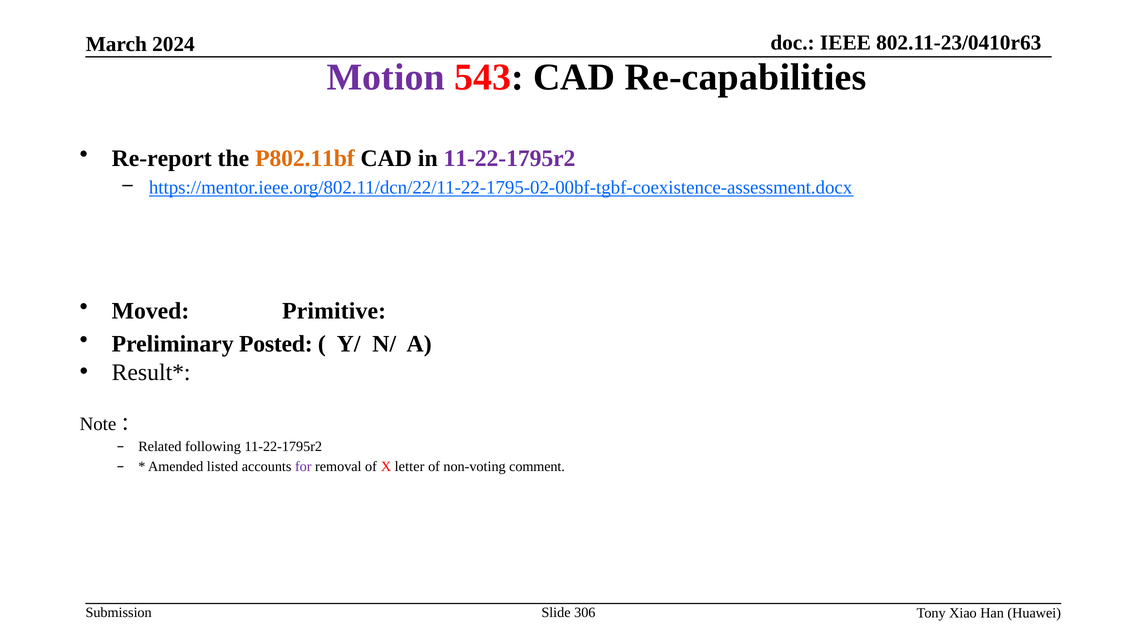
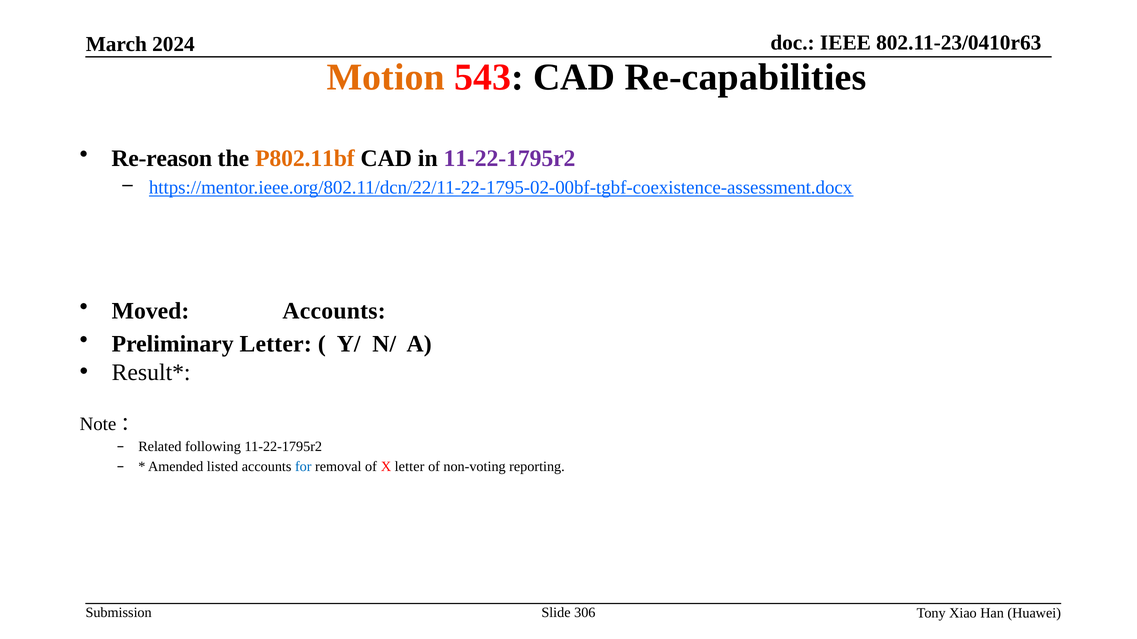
Motion colour: purple -> orange (386, 77)
Re-report: Re-report -> Re-reason (162, 159)
Moved Primitive: Primitive -> Accounts (334, 311)
Preliminary Posted: Posted -> Letter (276, 344)
for colour: purple -> blue (303, 467)
comment: comment -> reporting (537, 467)
